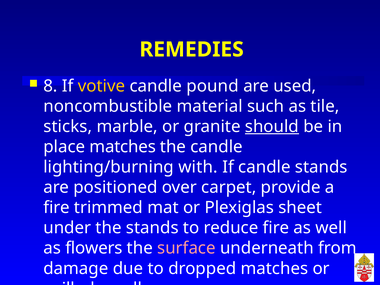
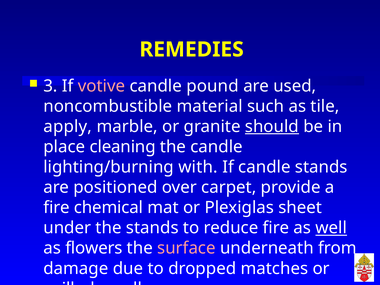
8: 8 -> 3 (50, 86)
votive colour: yellow -> pink (102, 86)
sticks: sticks -> apply (68, 127)
place matches: matches -> cleaning (123, 147)
trimmed: trimmed -> chemical (109, 208)
well underline: none -> present (331, 228)
